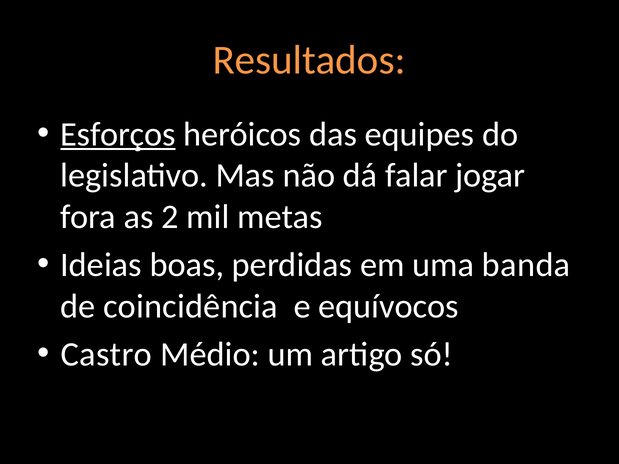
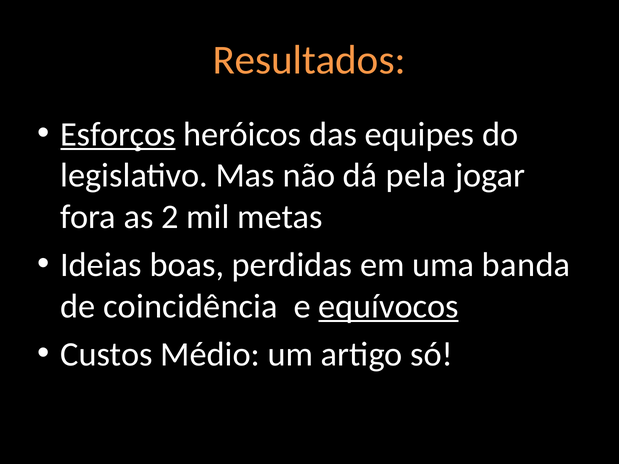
falar: falar -> pela (416, 176)
equívocos underline: none -> present (388, 306)
Castro: Castro -> Custos (107, 354)
